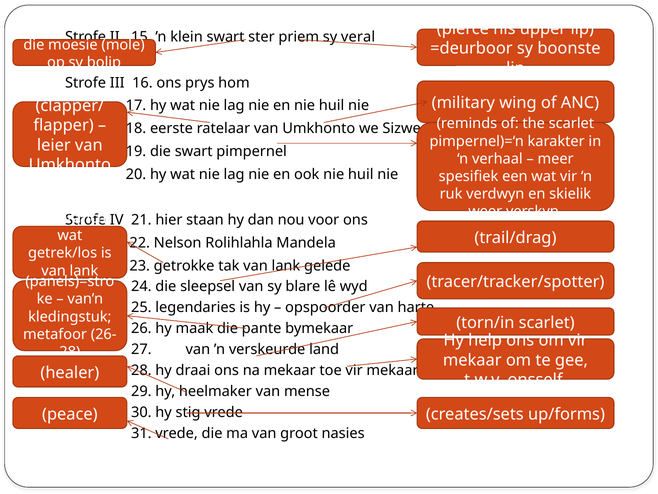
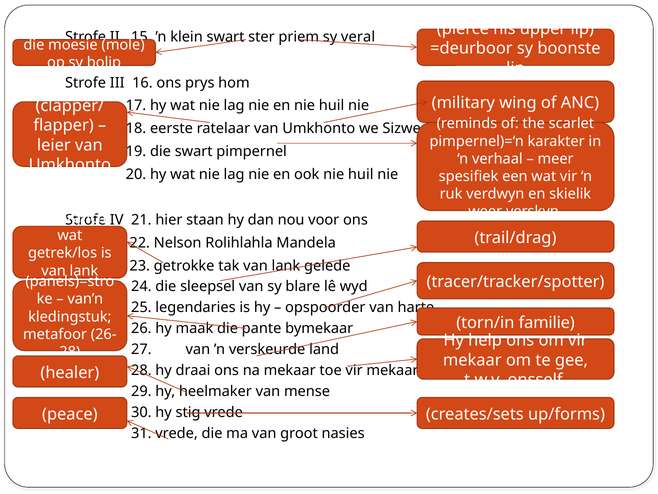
torn/in scarlet: scarlet -> familie (547, 322)
